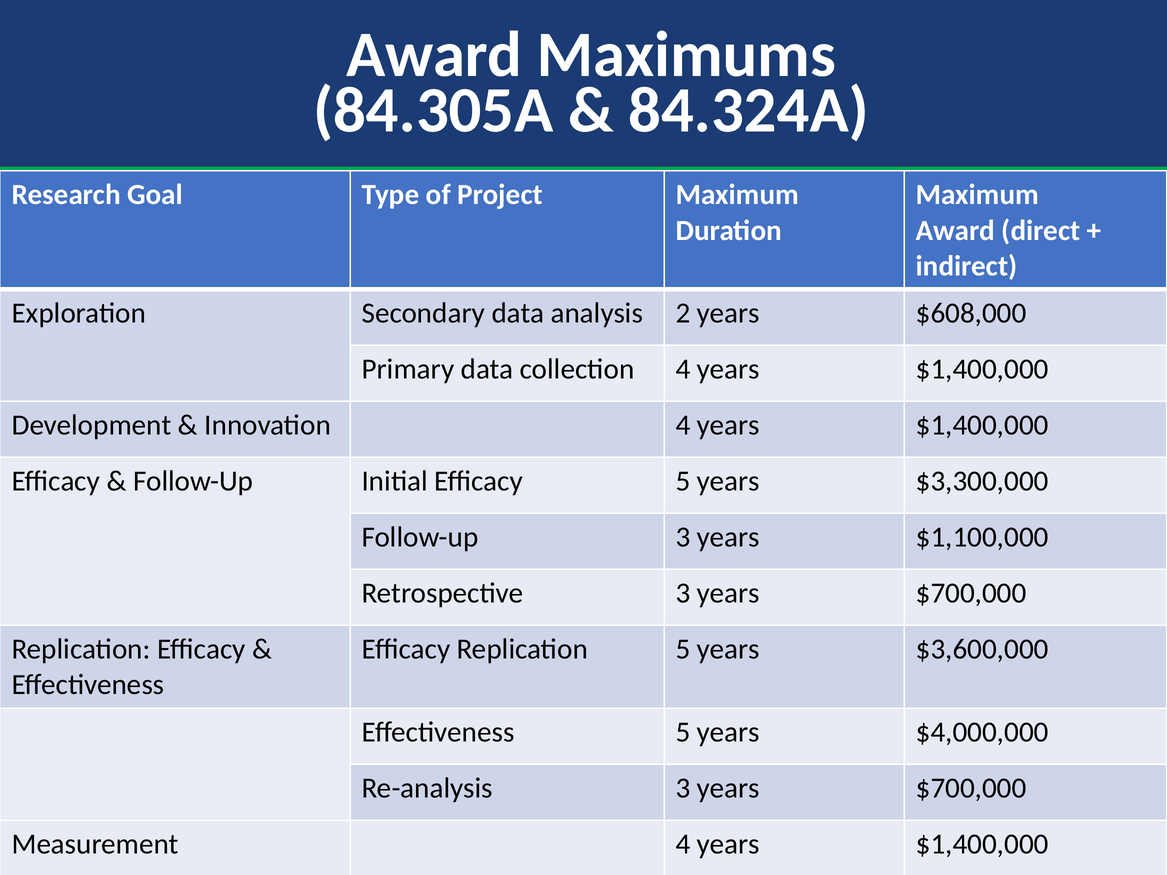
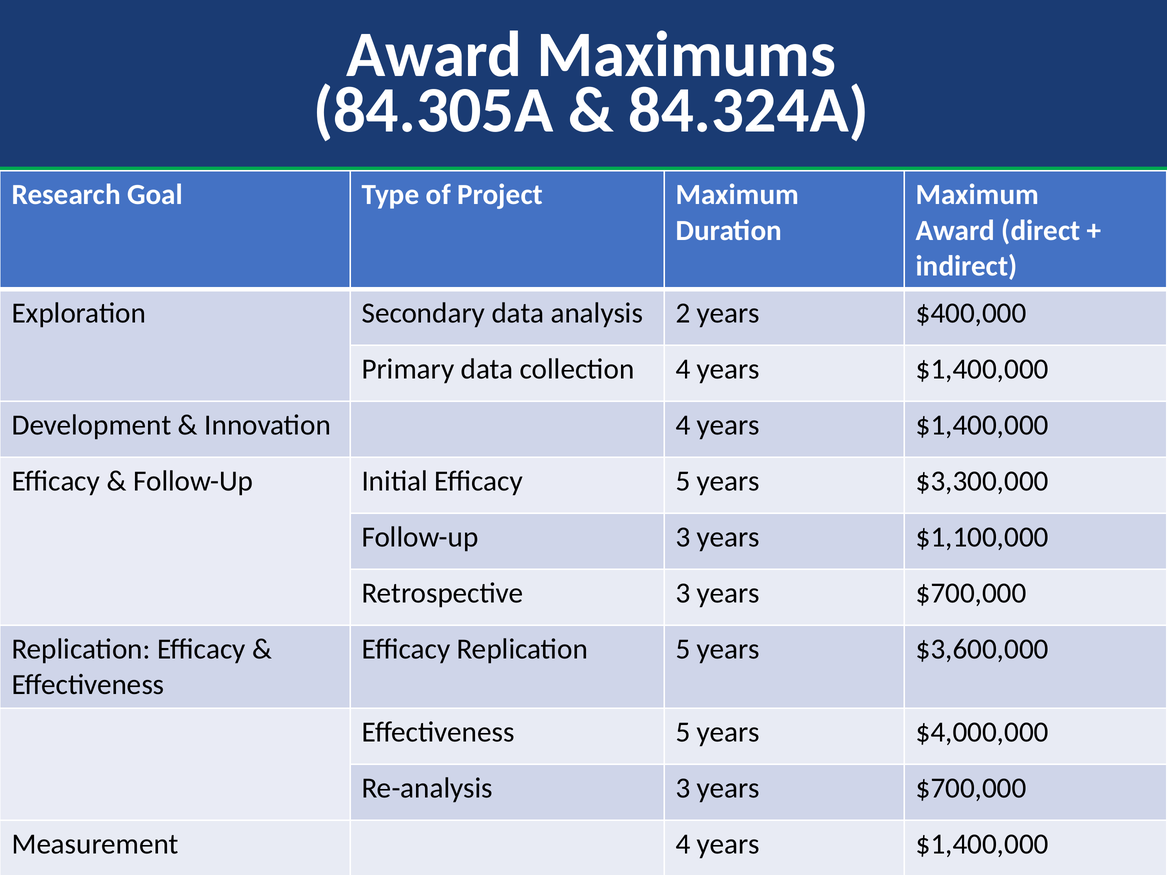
$608,000: $608,000 -> $400,000 (971, 313)
